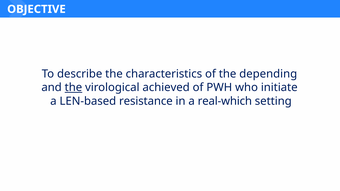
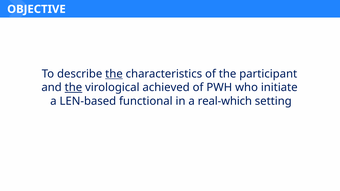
the underline: none -> present (114, 74)
depending: depending -> participant (268, 74)
resistance: resistance -> functional (146, 101)
